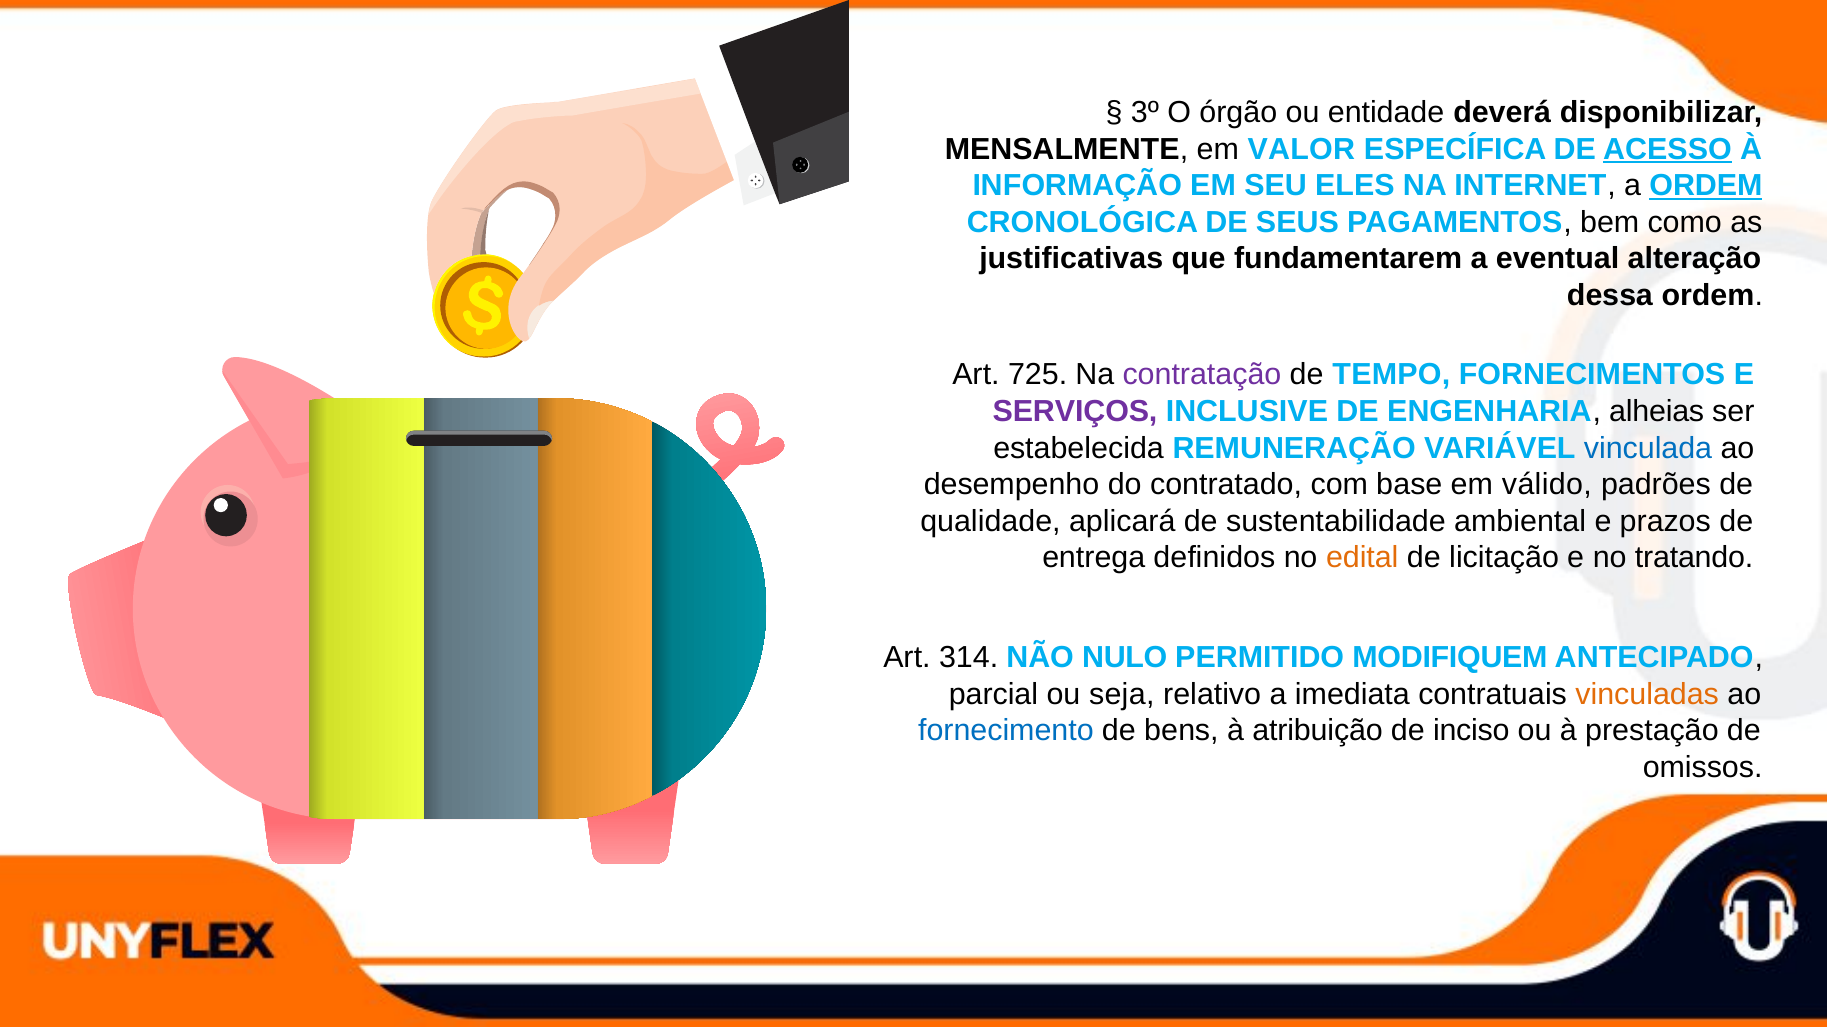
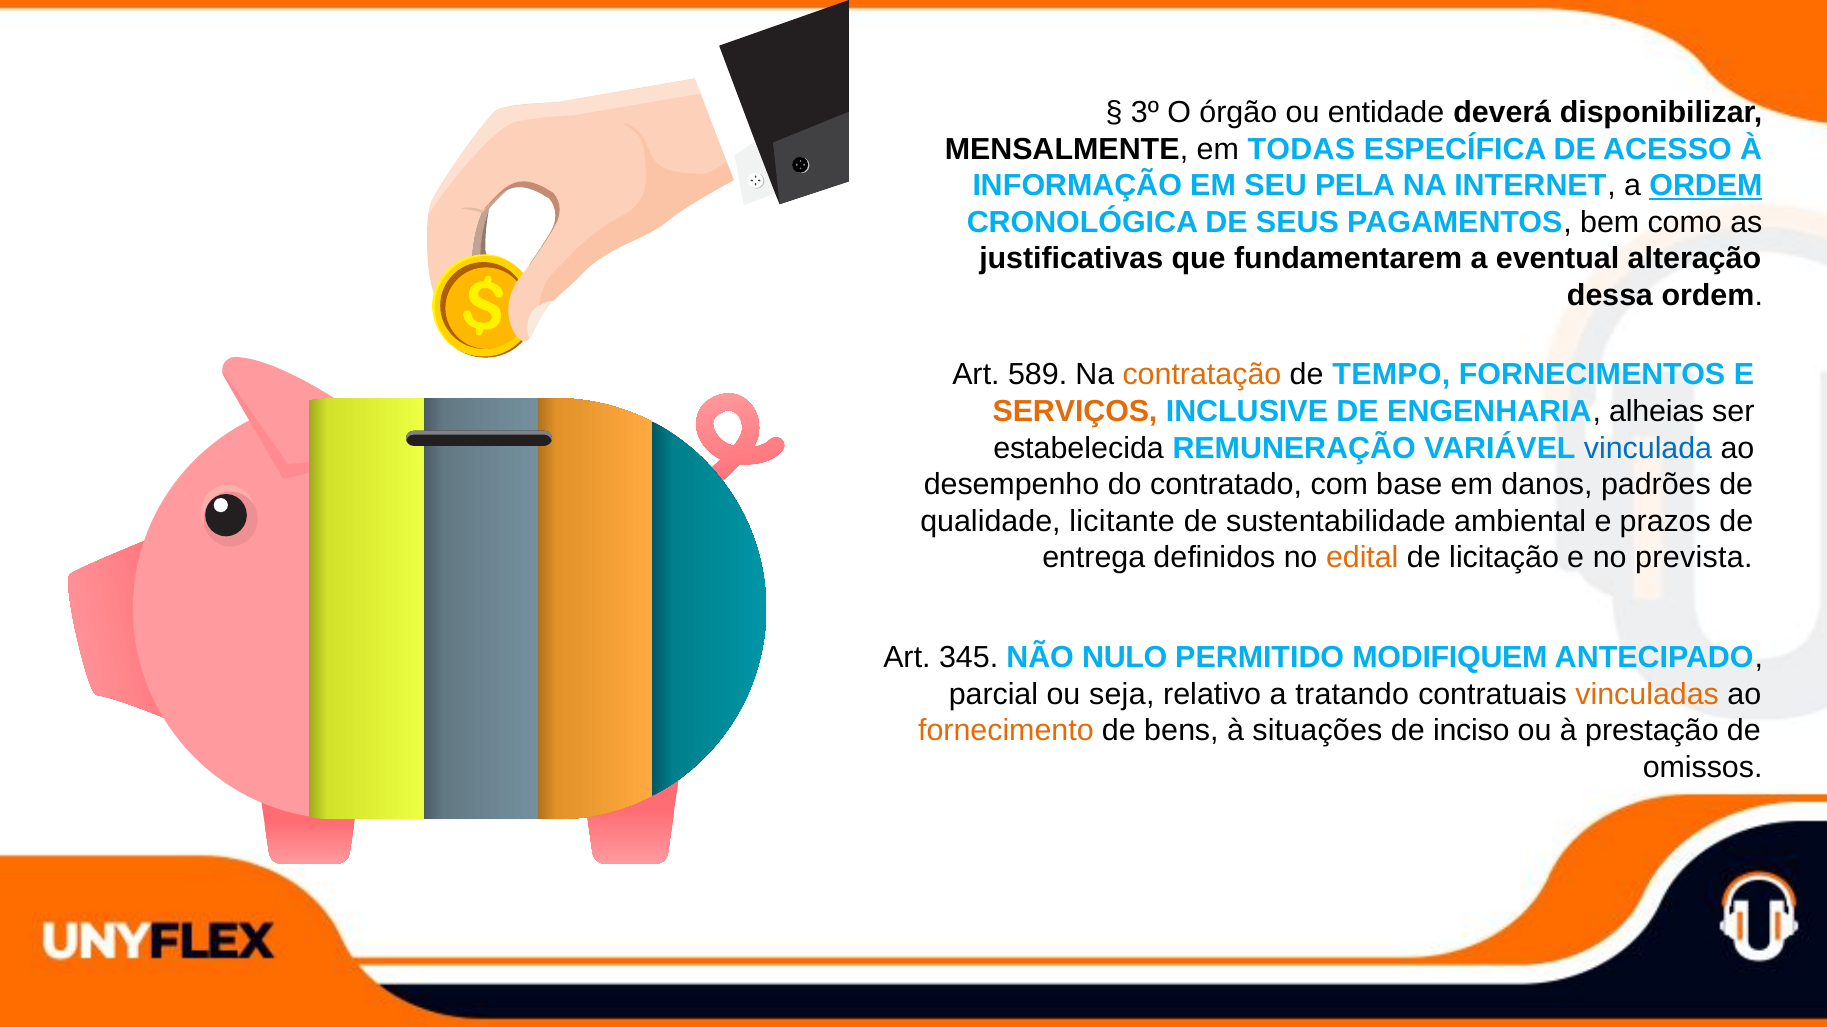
VALOR: VALOR -> TODAS (1301, 149)
ACESSO underline: present -> none (1667, 149)
ELES: ELES -> PELA (1355, 186)
725: 725 -> 589 (1038, 375)
contratação colour: purple -> orange (1202, 375)
SERVIÇOS colour: purple -> orange (1075, 412)
válido: válido -> danos (1547, 485)
aplicará: aplicará -> licitante (1122, 521)
tratando: tratando -> prevista (1694, 558)
314: 314 -> 345 (969, 658)
imediata: imediata -> tratando (1352, 695)
fornecimento colour: blue -> orange (1006, 731)
atribuição: atribuição -> situações (1317, 731)
